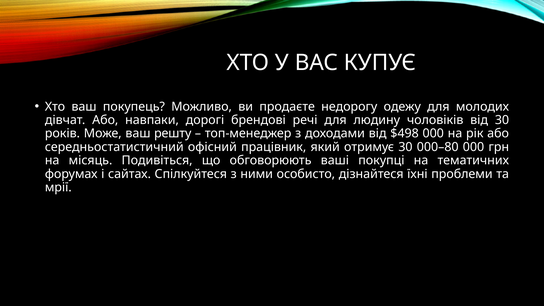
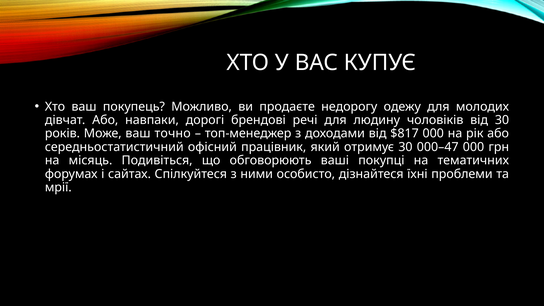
решту: решту -> точно (173, 134)
$498: $498 -> $817 (405, 134)
000–80: 000–80 -> 000–47 (438, 147)
